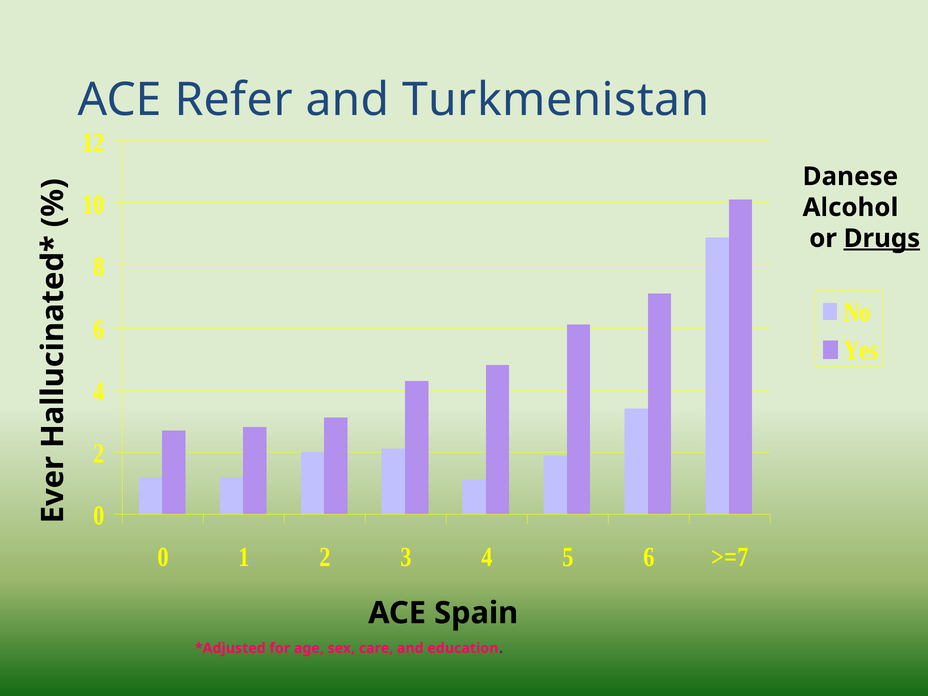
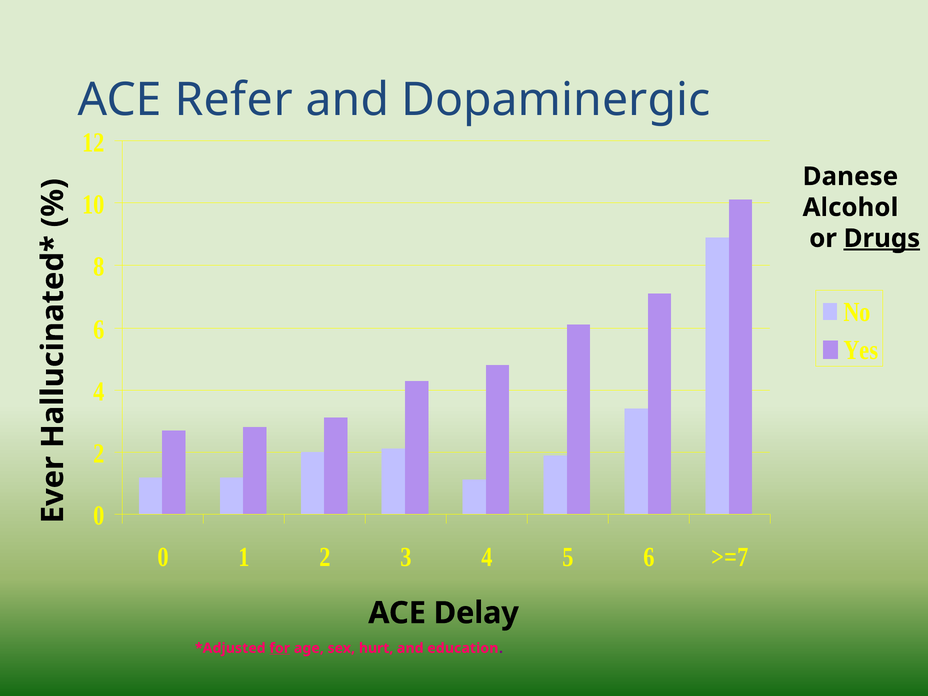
Turkmenistan: Turkmenistan -> Dopaminergic (556, 100)
Spain: Spain -> Delay (476, 613)
for underline: none -> present (280, 648)
care: care -> hurt (376, 648)
